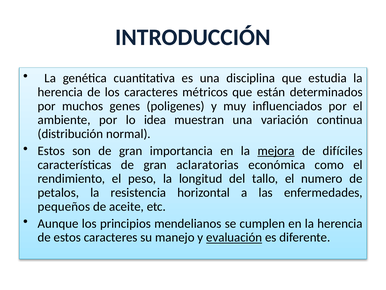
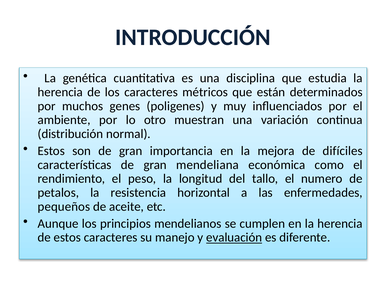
idea: idea -> otro (155, 120)
mejora underline: present -> none (276, 151)
aclaratorias: aclaratorias -> mendeliana (208, 165)
